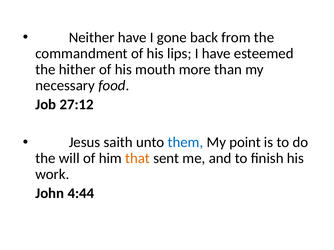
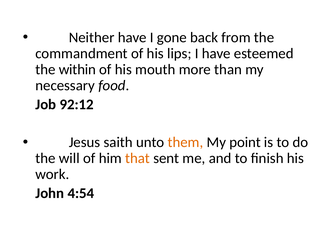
hither: hither -> within (77, 70)
27:12: 27:12 -> 92:12 (77, 105)
them colour: blue -> orange (185, 143)
4:44: 4:44 -> 4:54 (81, 194)
